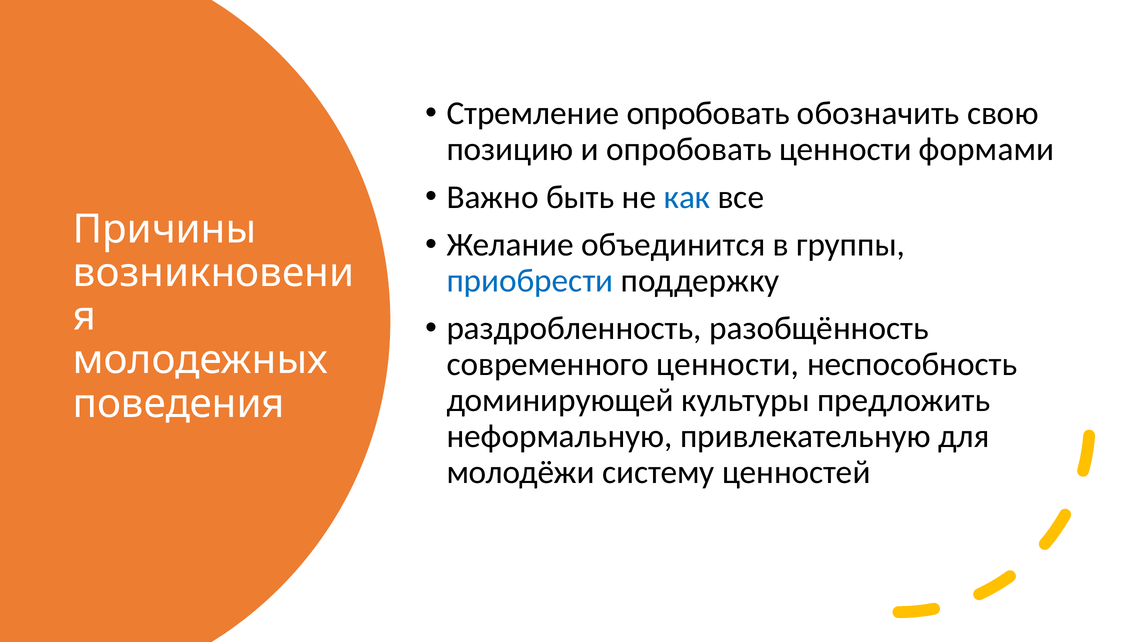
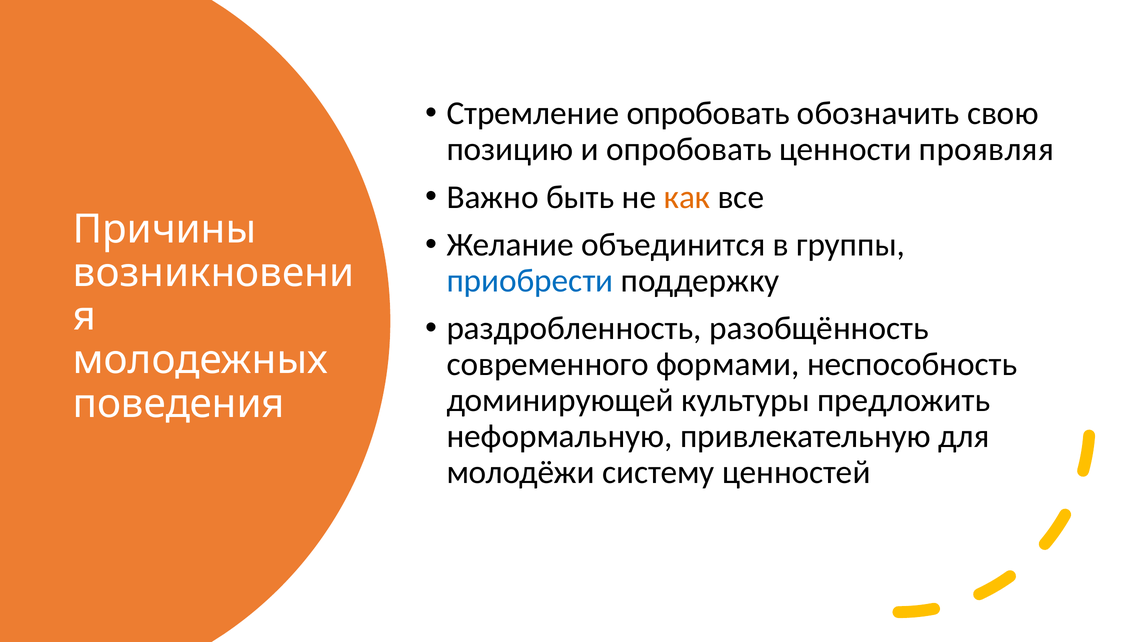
формами: формами -> проявляя (986, 149)
как colour: blue -> orange (687, 197)
современного ценности: ценности -> формами (728, 365)
